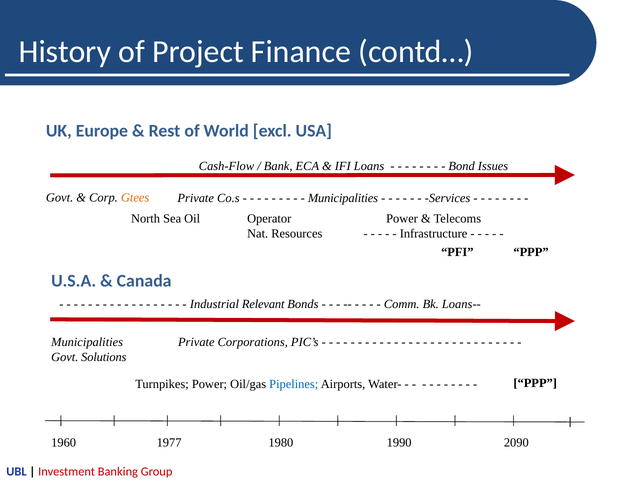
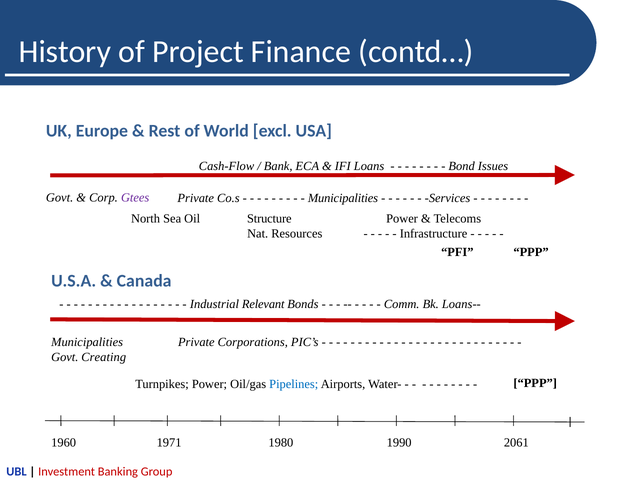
Gtees colour: orange -> purple (135, 197)
Operator: Operator -> Structure (269, 218)
Solutions: Solutions -> Creating (104, 357)
1977: 1977 -> 1971 (169, 442)
2090: 2090 -> 2061 (516, 442)
